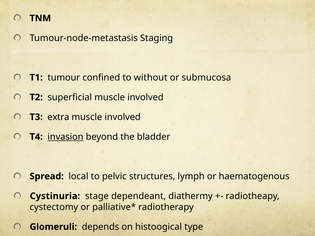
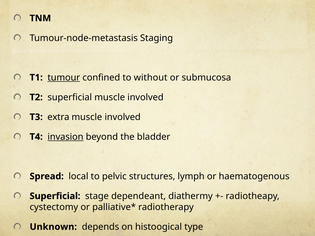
tumour underline: none -> present (64, 78)
Cystinuria: Cystinuria -> Superficial (55, 196)
Glomeruli: Glomeruli -> Unknown (53, 227)
